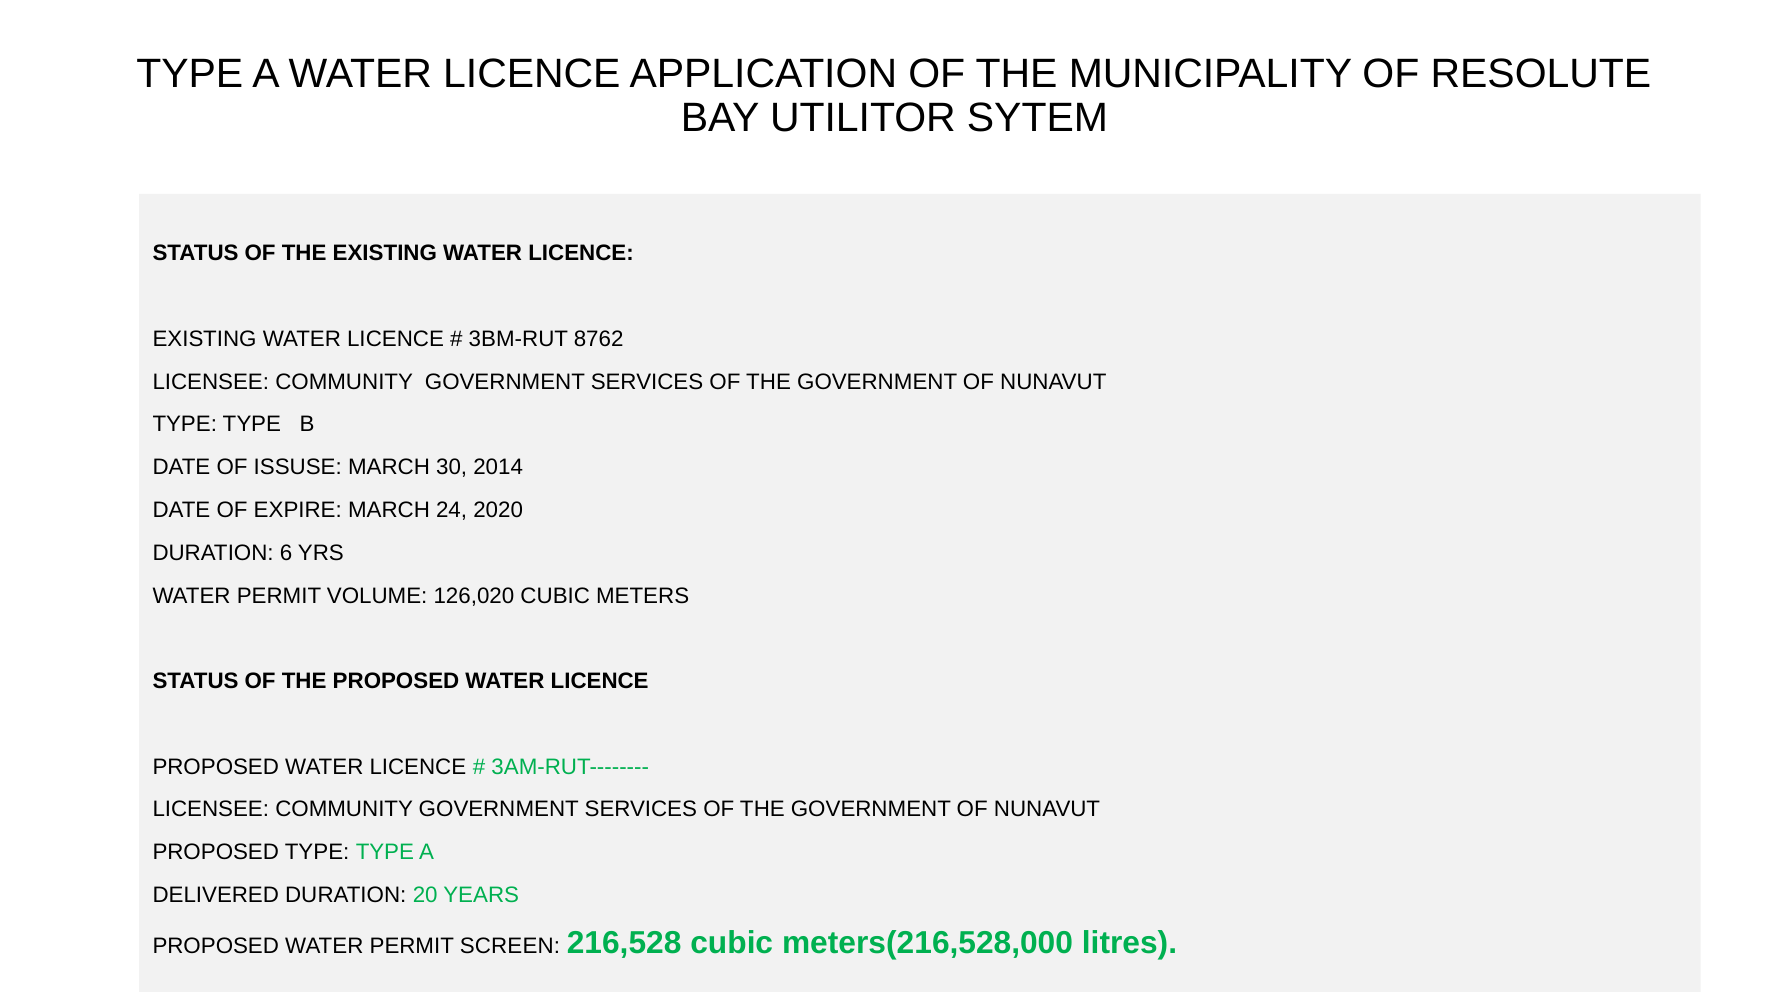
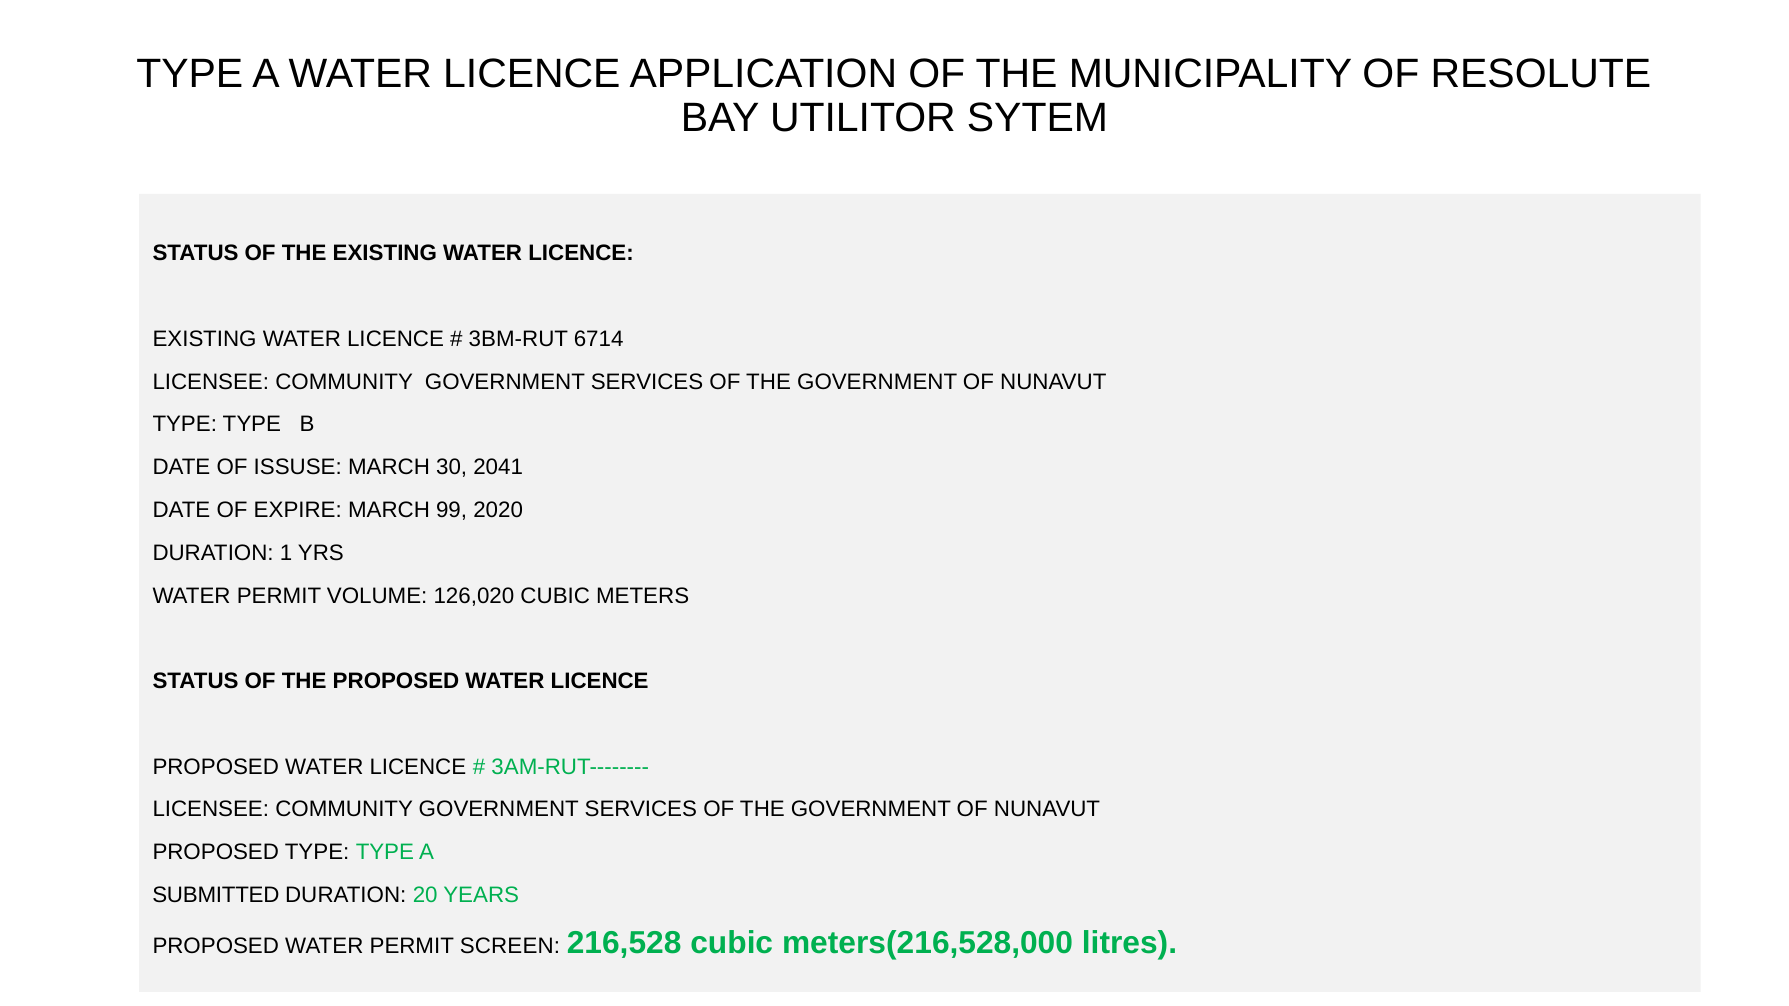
8762: 8762 -> 6714 (599, 339)
2014: 2014 -> 2041 (498, 467)
24: 24 -> 99 (452, 510)
6: 6 -> 1 (286, 553)
DELIVERED: DELIVERED -> SUBMITTED (216, 895)
